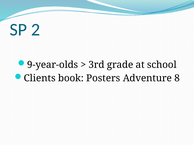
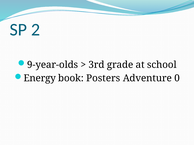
Clients: Clients -> Energy (40, 78)
8: 8 -> 0 (177, 78)
